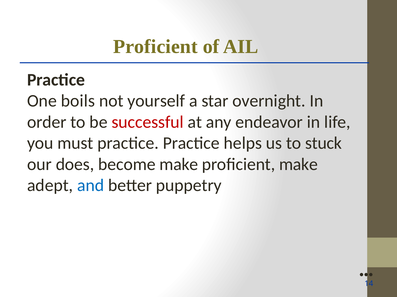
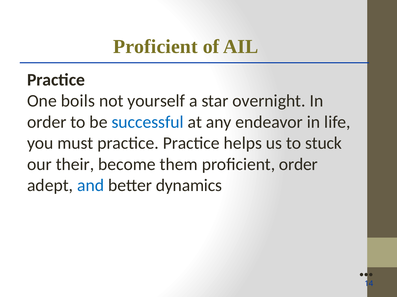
successful colour: red -> blue (148, 122)
does: does -> their (75, 165)
become make: make -> them (179, 165)
proficient make: make -> order (298, 165)
puppetry: puppetry -> dynamics (189, 186)
